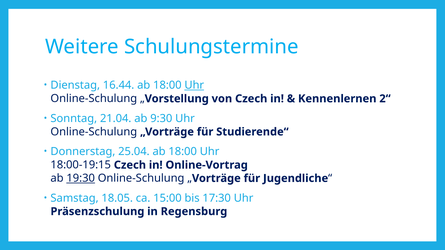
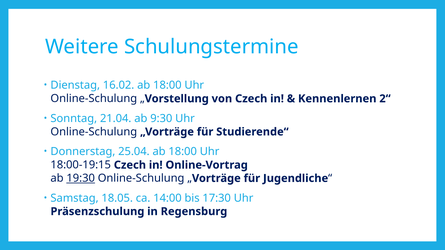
16.44: 16.44 -> 16.02 (119, 85)
Uhr underline: present -> none (194, 85)
15:00: 15:00 -> 14:00 (167, 198)
